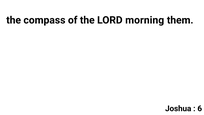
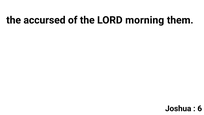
compass: compass -> accursed (44, 20)
